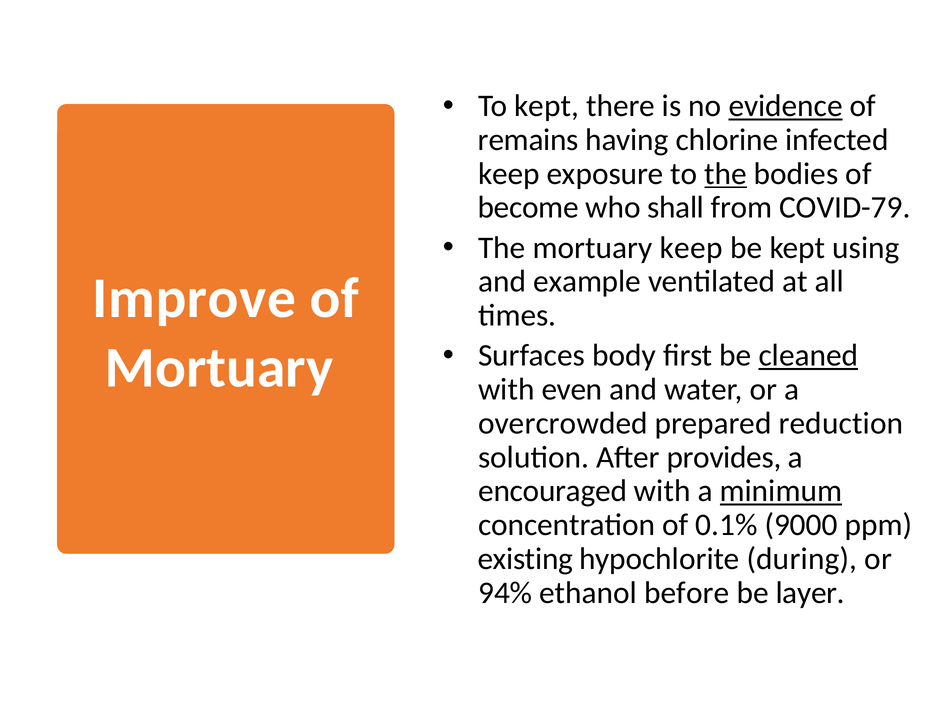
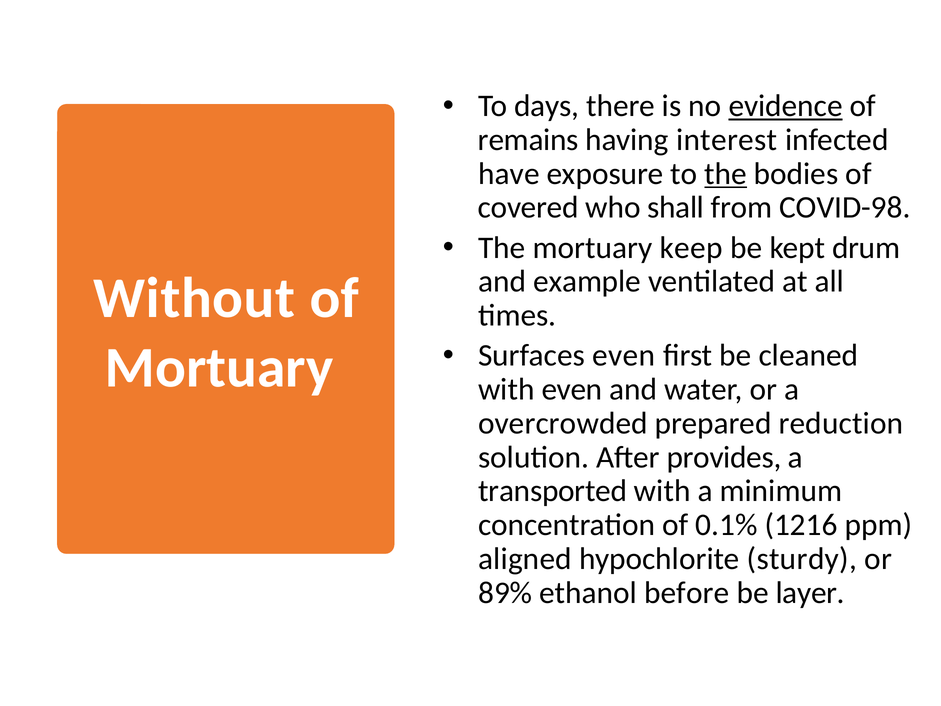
To kept: kept -> days (547, 106)
chlorine: chlorine -> interest (727, 140)
keep: keep -> have (509, 174)
become: become -> covered (528, 208)
COVID-79: COVID-79 -> COVID-98 (845, 208)
using: using -> drum (866, 248)
Improve: Improve -> Without (194, 298)
Surfaces body: body -> even (624, 355)
cleaned underline: present -> none (808, 355)
encouraged: encouraged -> transported (553, 491)
minimum underline: present -> none (781, 491)
9000: 9000 -> 1216 (801, 525)
existing: existing -> aligned (525, 559)
during: during -> sturdy (802, 559)
94%: 94% -> 89% (505, 593)
